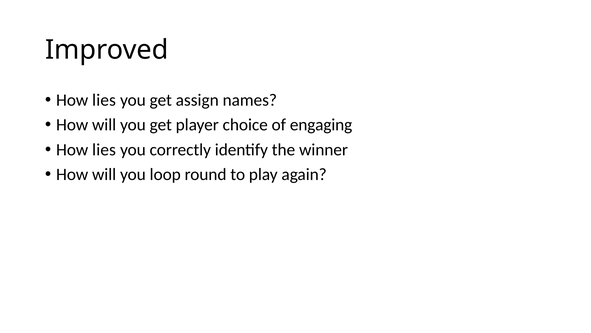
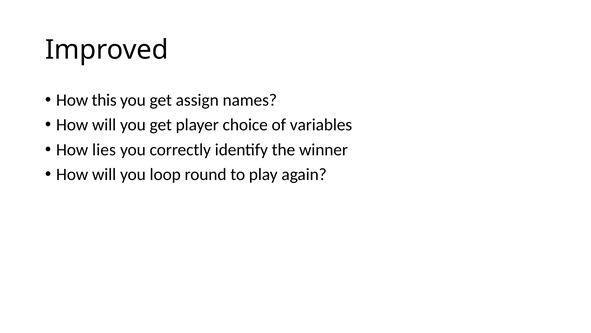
lies: lies -> this (104, 100)
engaging: engaging -> variables (321, 125)
